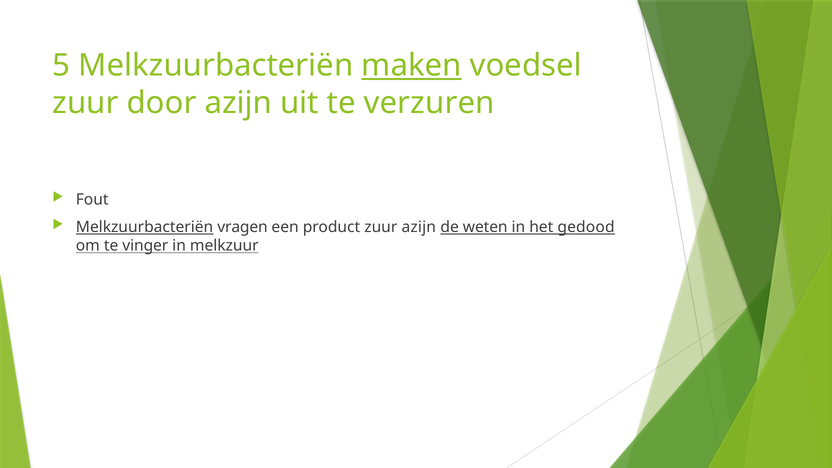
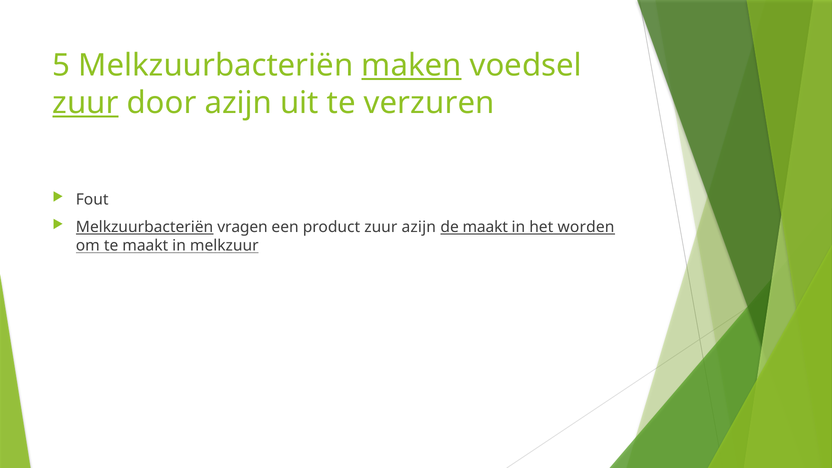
zuur underline: none -> present (85, 103)
de weten: weten -> maakt (485, 227)
gedood: gedood -> worden (586, 227)
te vinger: vinger -> maakt (145, 246)
